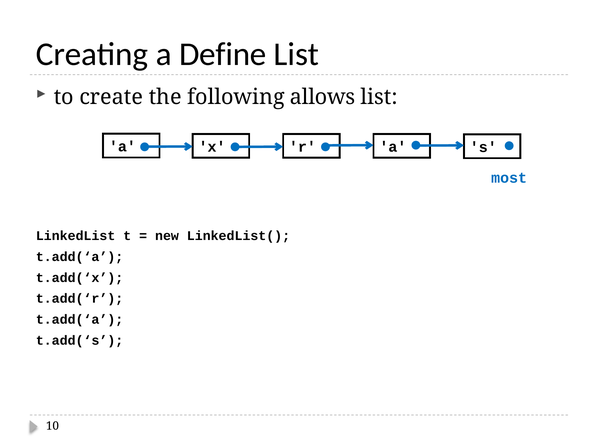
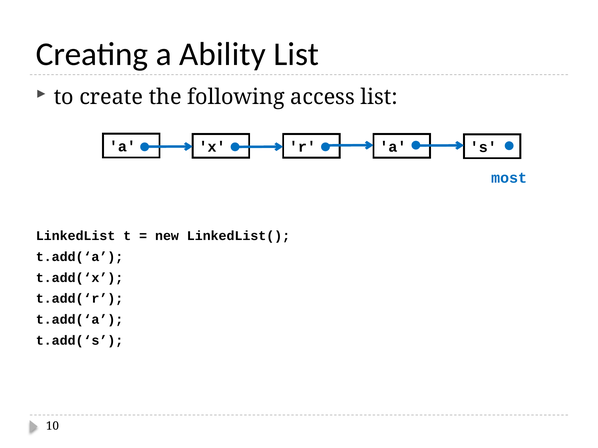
Define: Define -> Ability (222, 54)
allows: allows -> access (322, 97)
